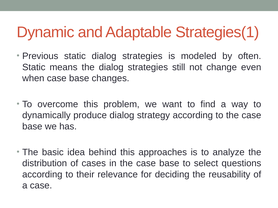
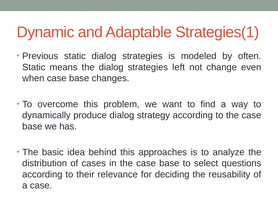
still: still -> left (179, 67)
